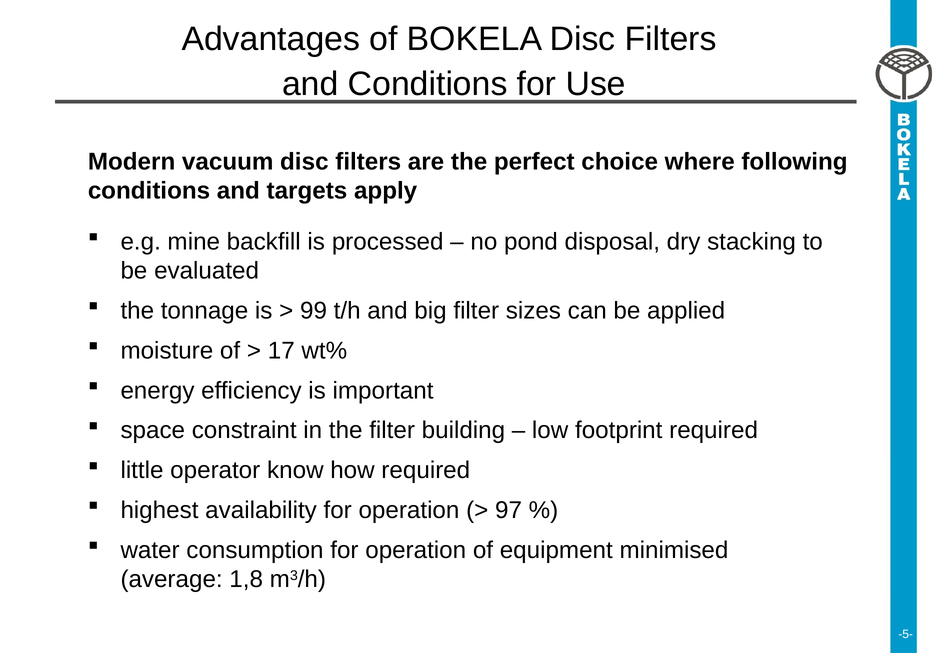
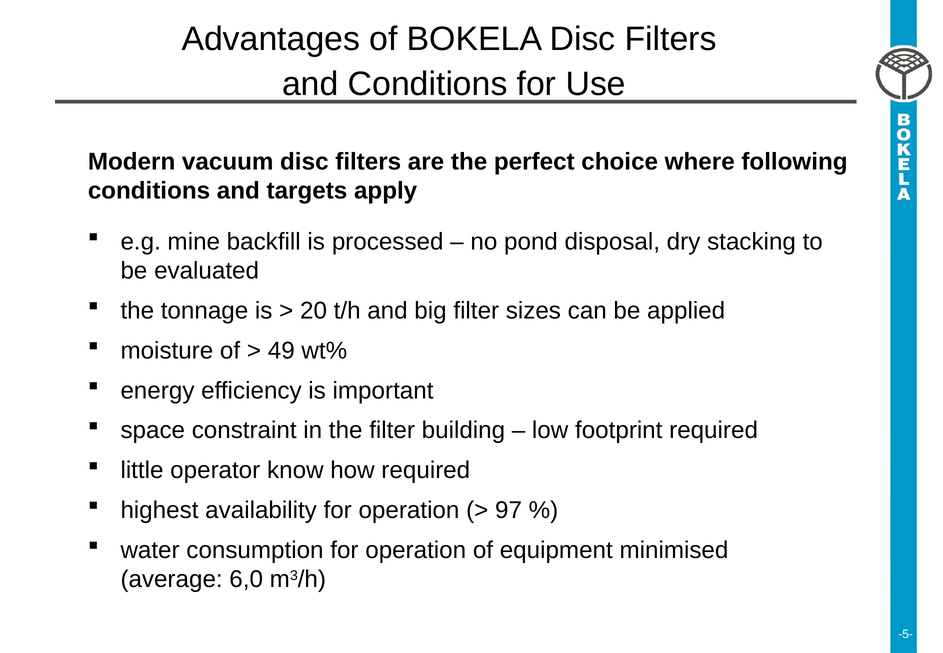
99: 99 -> 20 (314, 311)
17: 17 -> 49 (281, 351)
1,8: 1,8 -> 6,0 (246, 579)
